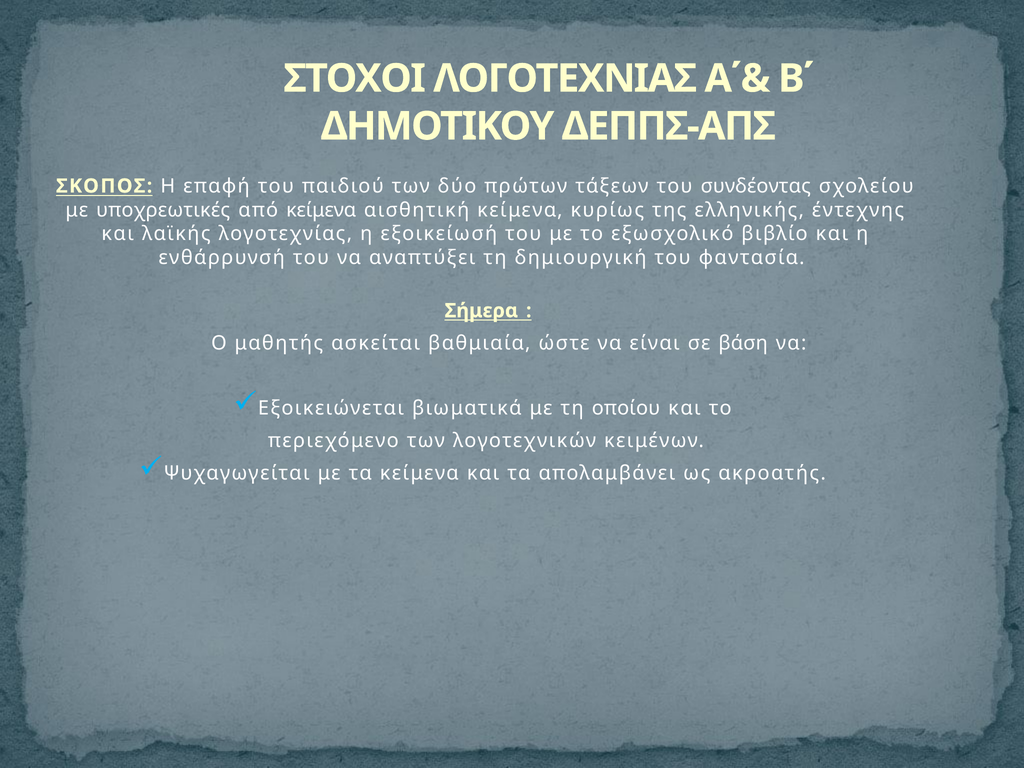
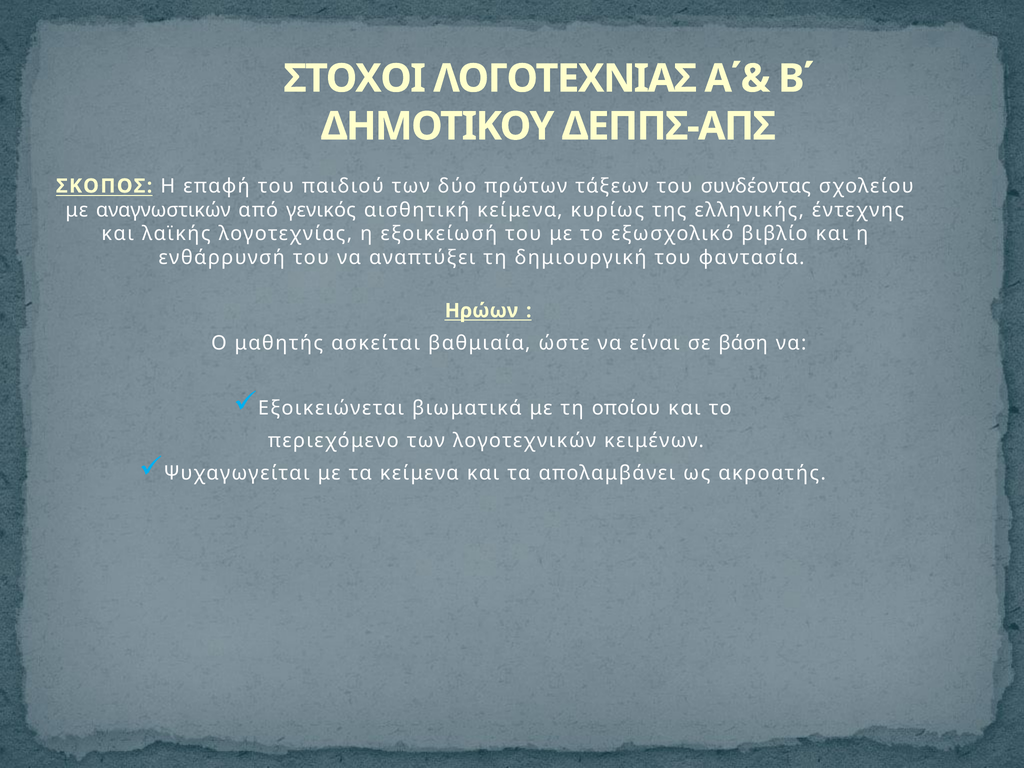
υποχρεωτικές: υποχρεωτικές -> αναγνωστικών (163, 210)
από κείμενα: κείμενα -> γενικός (321, 210)
Σήμερα: Σήμερα -> Ηρώων (481, 311)
